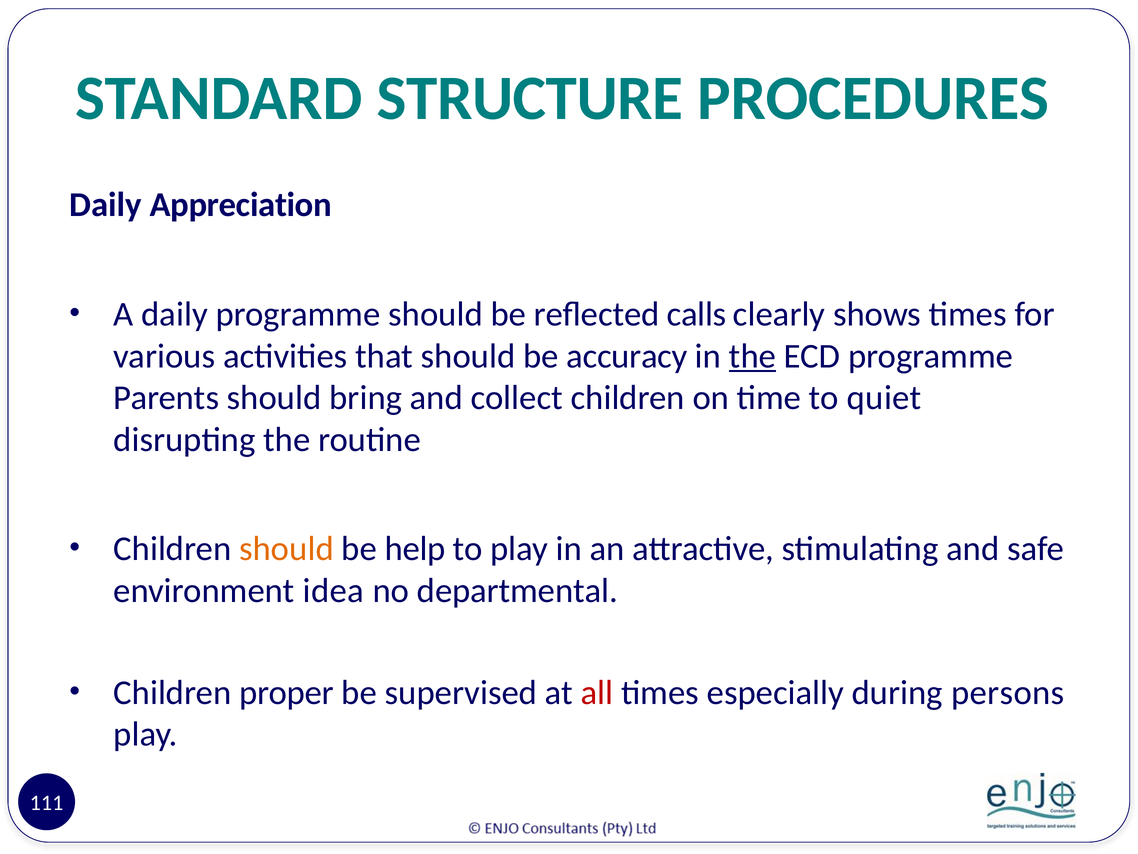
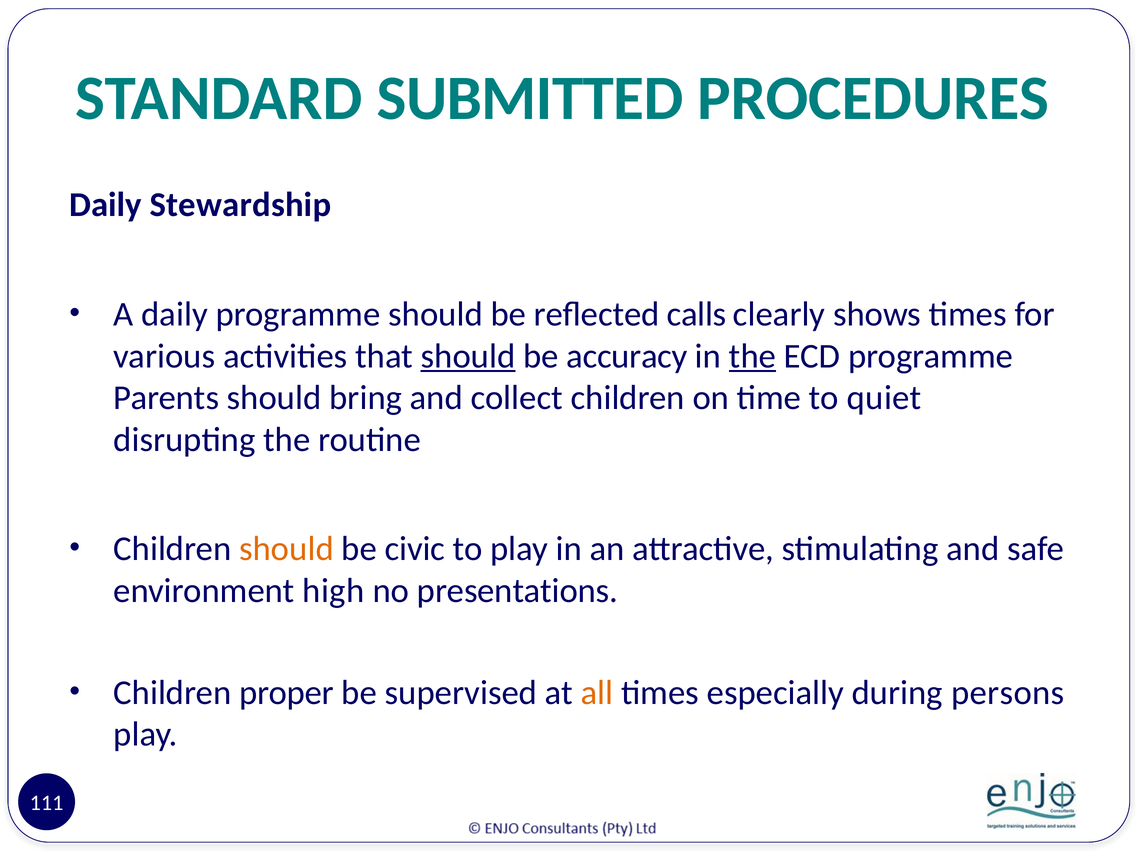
STRUCTURE: STRUCTURE -> SUBMITTED (530, 98)
Appreciation: Appreciation -> Stewardship (240, 205)
should underline: none -> present (468, 356)
help: help -> civic (415, 549)
idea: idea -> high (333, 590)
departmental: departmental -> presentations (517, 590)
all colour: red -> orange (597, 692)
